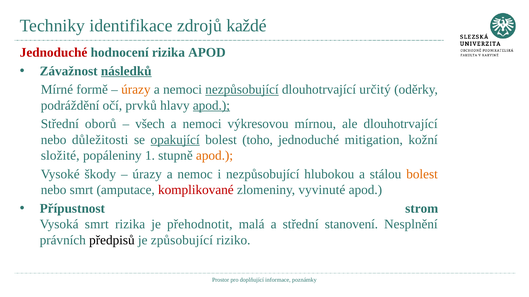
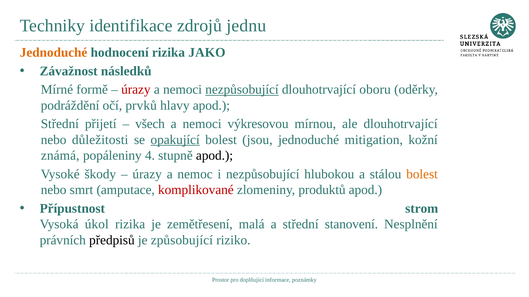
každé: každé -> jednu (246, 26)
Jednoduché colour: red -> orange (54, 53)
rizika APOD: APOD -> JAKO (207, 53)
následků underline: present -> none (126, 71)
úrazy colour: orange -> red (136, 90)
určitý: určitý -> oboru (375, 90)
apod underline: present -> none (211, 106)
oborů: oborů -> přijetí (101, 124)
toho: toho -> jsou (257, 140)
složité: složité -> známá (60, 156)
1: 1 -> 4 (150, 156)
apod colour: orange -> black (215, 156)
vyvinuté: vyvinuté -> produktů (322, 190)
Vysoká smrt: smrt -> úkol (97, 225)
přehodnotit: přehodnotit -> zemětřesení (200, 225)
